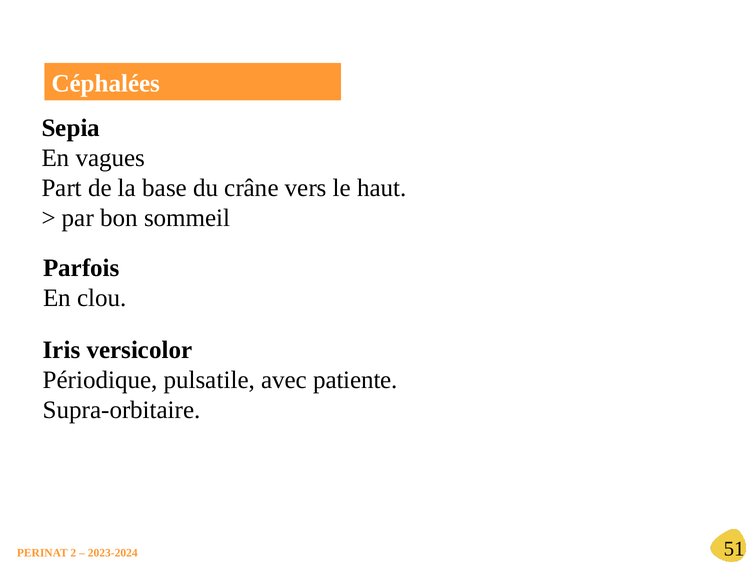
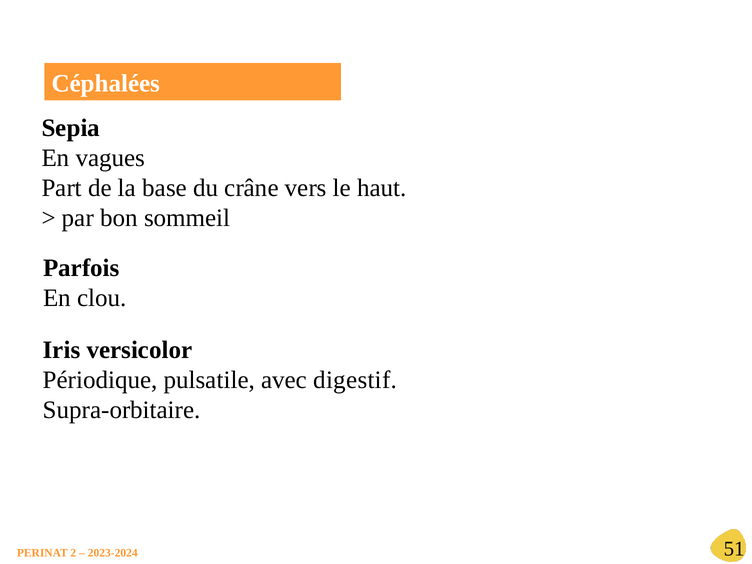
patiente: patiente -> digestif (355, 380)
